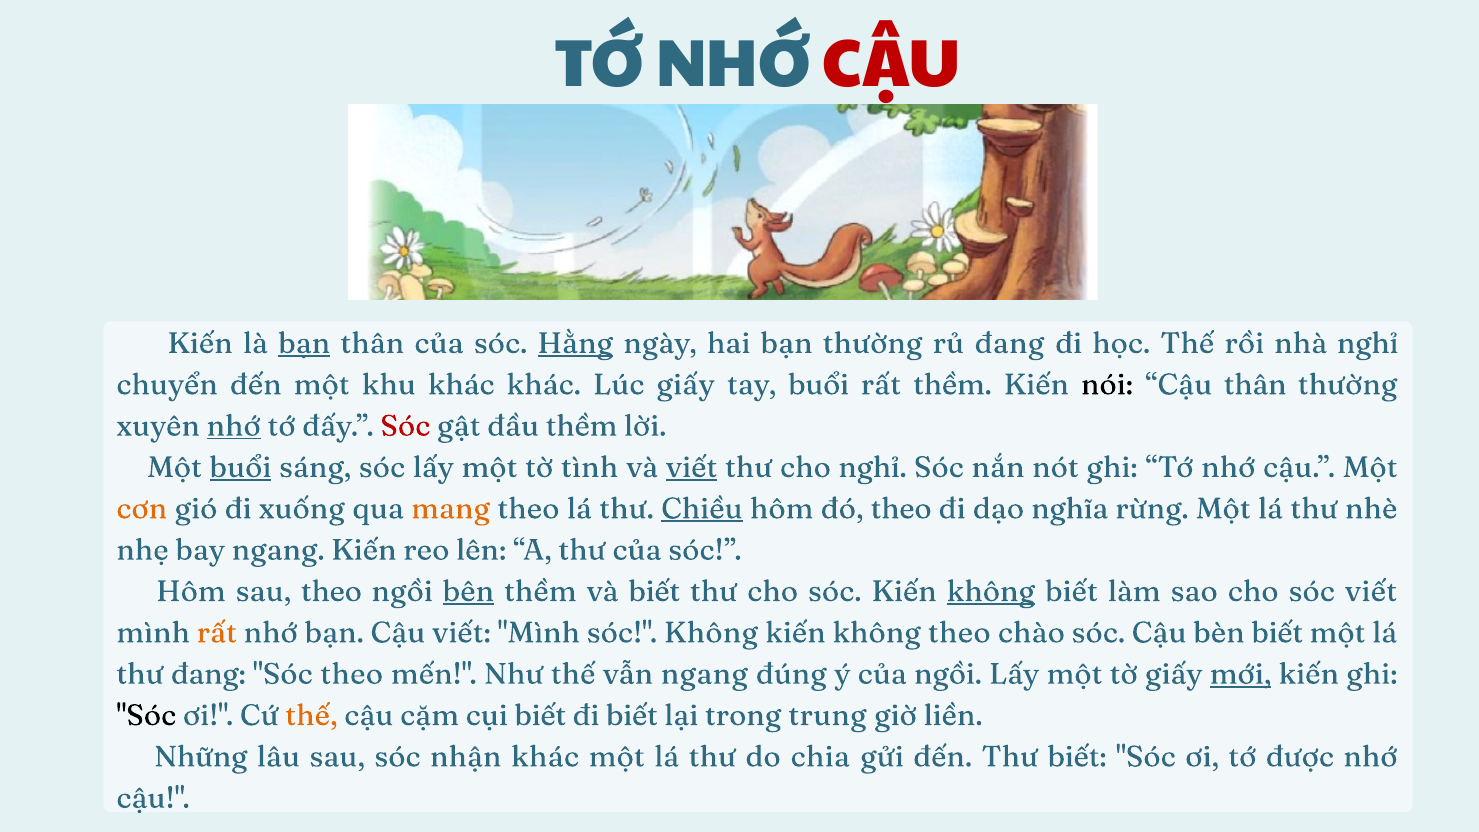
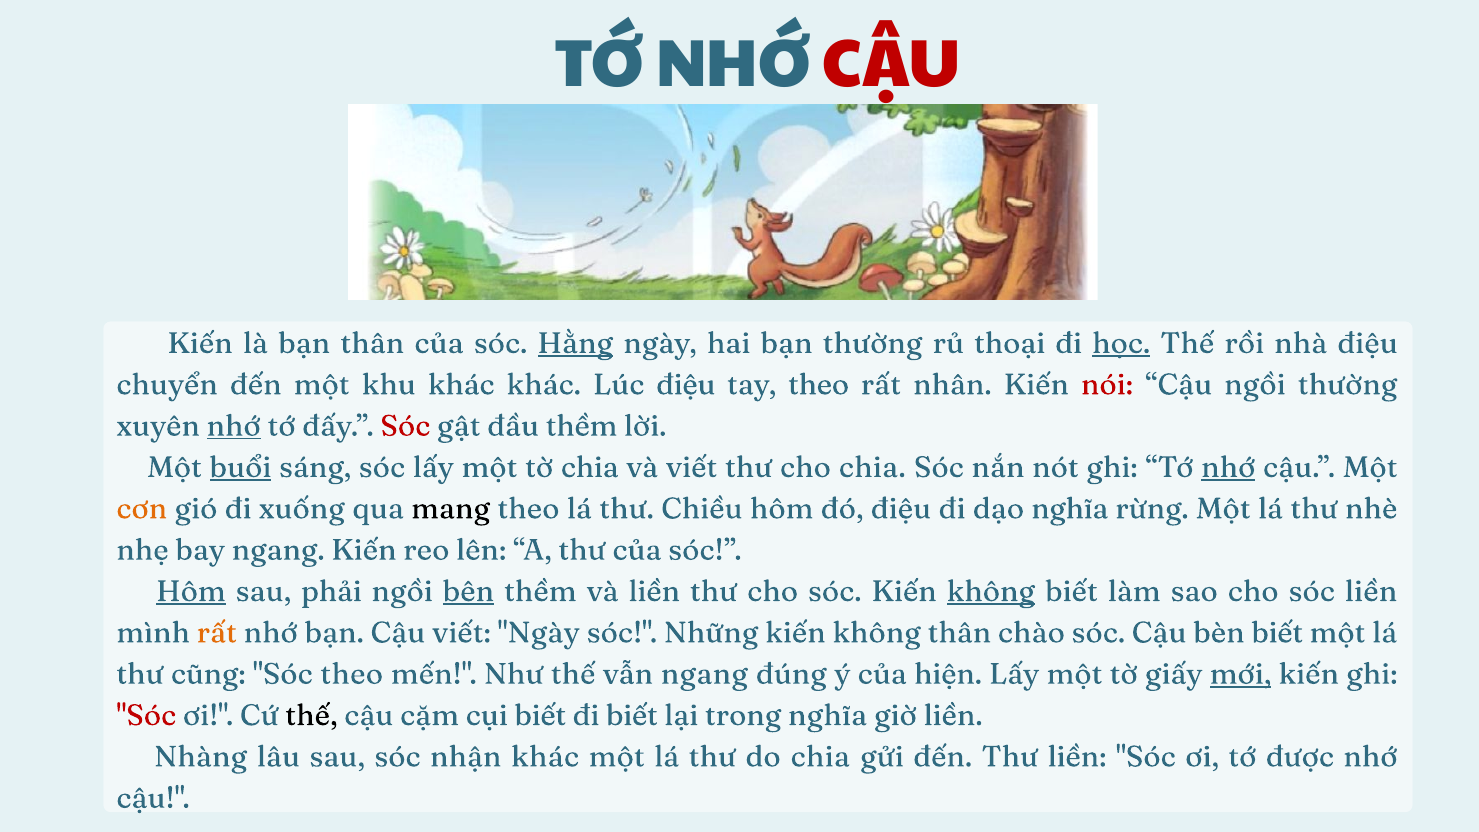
bạn underline: present -> none (304, 343)
rủ đang: đang -> thoại (1010, 343)
học underline: none -> present (1121, 343)
nhà nghỉ: nghỉ -> điệu (1368, 343)
Lúc giấy: giấy -> điệu (686, 385)
tay buổi: buổi -> theo (819, 385)
rất thềm: thềm -> nhân (952, 385)
nói colour: black -> red (1107, 385)
Cậu thân: thân -> ngồi (1255, 385)
tờ tình: tình -> chia (590, 467)
viết underline: present -> none (692, 467)
cho nghỉ: nghỉ -> chia (872, 467)
nhớ underline: none -> present (1228, 467)
mang colour: orange -> black (451, 509)
Chiều underline: present -> none (702, 509)
đó theo: theo -> điệu (901, 509)
Hôm underline: none -> present (191, 591)
sau theo: theo -> phải (331, 591)
và biết: biết -> liền (654, 591)
sóc viết: viết -> liền (1371, 591)
Cậu viết Mình: Mình -> Ngày (539, 633)
sóc Không: Không -> Những (711, 633)
không theo: theo -> thân (959, 633)
thư đang: đang -> cũng (208, 674)
của ngồi: ngồi -> hiện (948, 674)
Sóc colour: black -> red (146, 715)
thế colour: orange -> black (311, 715)
trong trung: trung -> nghĩa (828, 715)
Những: Những -> Nhàng (201, 757)
Thư biết: biết -> liền (1077, 757)
